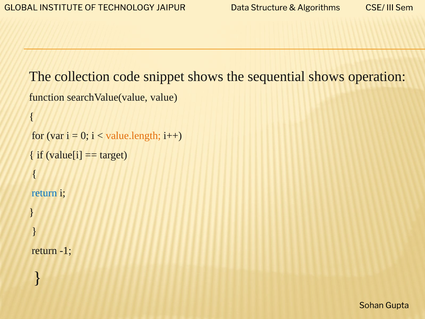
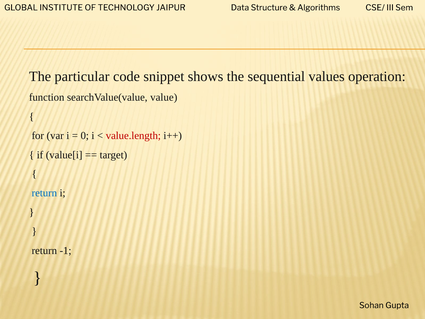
collection: collection -> particular (82, 76)
sequential shows: shows -> values (327, 76)
value.length colour: orange -> red (133, 136)
